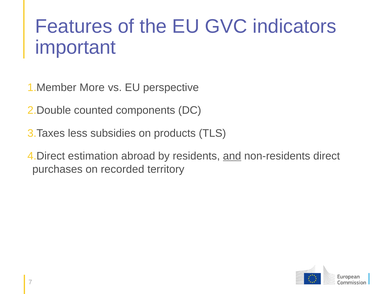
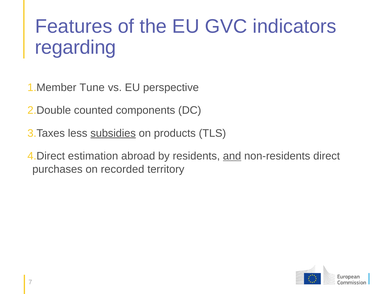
important: important -> regarding (76, 47)
More: More -> Tune (92, 87)
subsidies underline: none -> present (113, 133)
